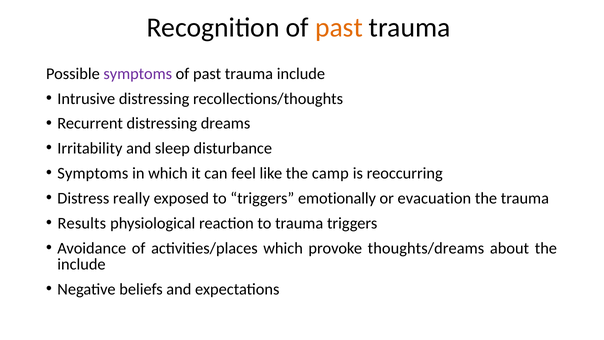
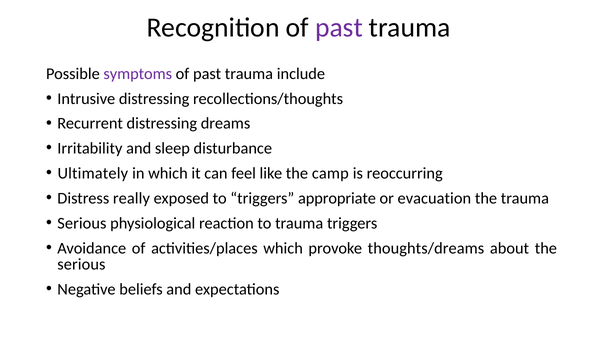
past colour: orange -> purple (339, 28)
Symptoms: Symptoms -> Ultimately (93, 173)
emotionally: emotionally -> appropriate (337, 198)
Results: Results -> Serious (82, 223)
include: include -> serious (81, 264)
